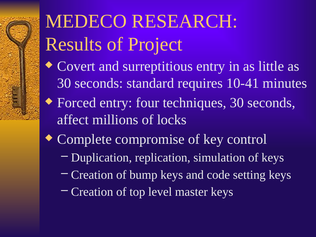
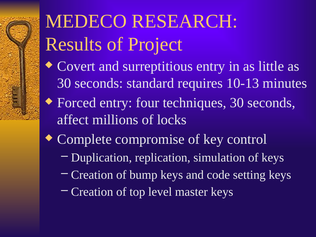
10-41: 10-41 -> 10-13 (243, 83)
